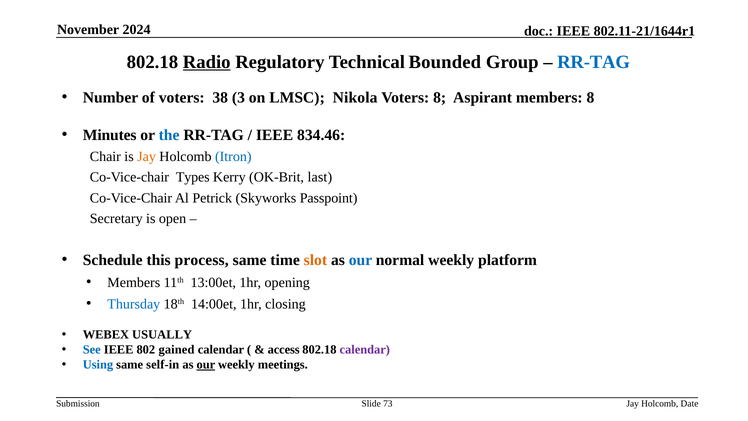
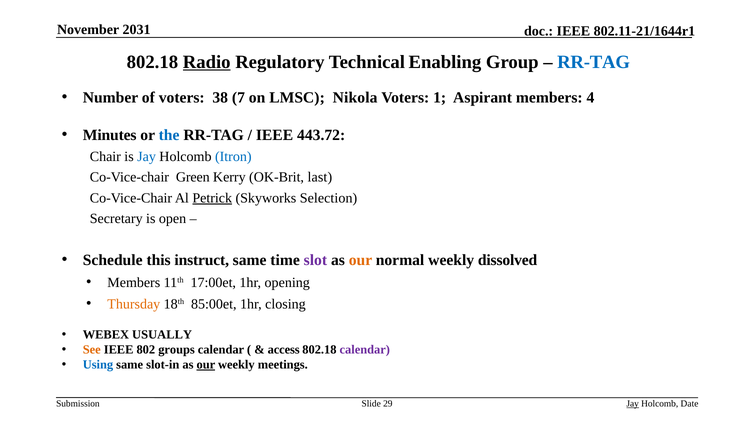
2024: 2024 -> 2031 (137, 30)
Bounded: Bounded -> Enabling (445, 62)
3: 3 -> 7 (238, 97)
Voters 8: 8 -> 1 (440, 97)
members 8: 8 -> 4 (591, 97)
834.46: 834.46 -> 443.72 (321, 135)
Jay colour: orange -> blue (147, 156)
Types: Types -> Green (193, 177)
Petrick underline: none -> present (212, 198)
Passpoint: Passpoint -> Selection (329, 198)
process: process -> instruct (202, 260)
slot colour: orange -> purple (315, 260)
our colour: blue -> orange (361, 260)
platform: platform -> dissolved (508, 260)
13:00et: 13:00et -> 17:00et (213, 282)
Thursday colour: blue -> orange (134, 304)
14:00et: 14:00et -> 85:00et (214, 304)
See colour: blue -> orange (92, 349)
gained: gained -> groups (177, 349)
self-in: self-in -> slot-in (163, 364)
73: 73 -> 29 (388, 404)
Jay underline: none -> present (633, 404)
